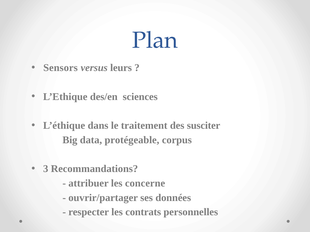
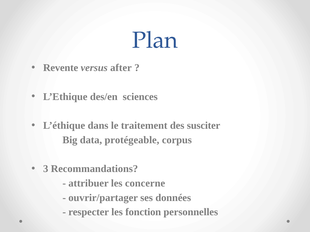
Sensors: Sensors -> Revente (61, 68)
leurs: leurs -> after (121, 68)
contrats: contrats -> fonction (143, 213)
